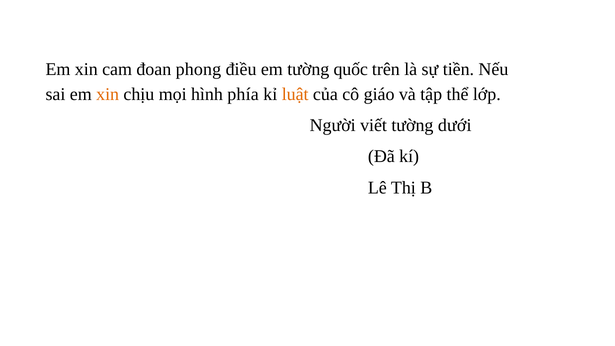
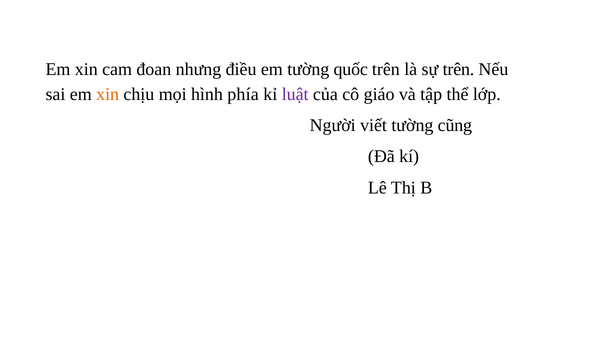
phong: phong -> nhưng (198, 69)
sự tiền: tiền -> trên (459, 69)
luật colour: orange -> purple (295, 94)
dưới: dưới -> cũng (455, 125)
